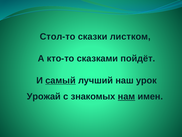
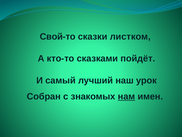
Стол-то: Стол-то -> Свой-то (58, 36)
самый underline: present -> none (60, 80)
Урожай: Урожай -> Собран (44, 96)
